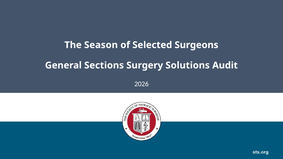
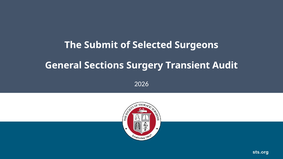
Season: Season -> Submit (101, 45)
Solutions: Solutions -> Transient (188, 65)
